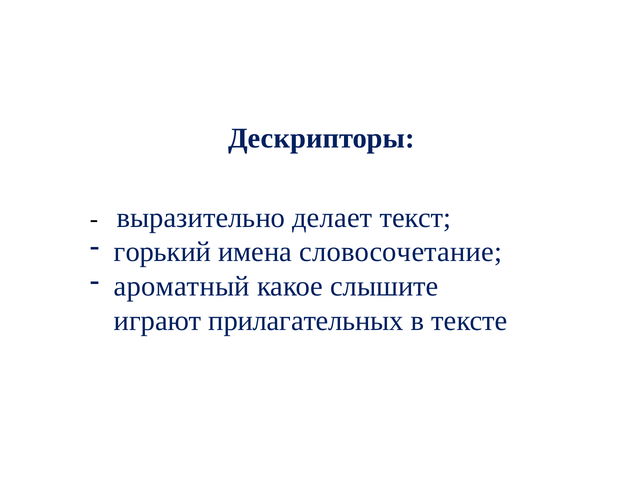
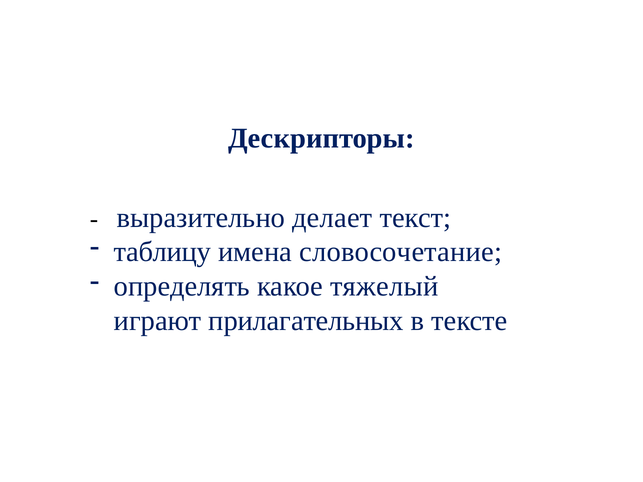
горький: горький -> таблицу (163, 252)
ароматный: ароматный -> определять (182, 286)
слышите: слышите -> тяжелый (384, 286)
